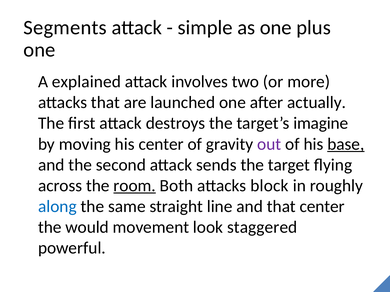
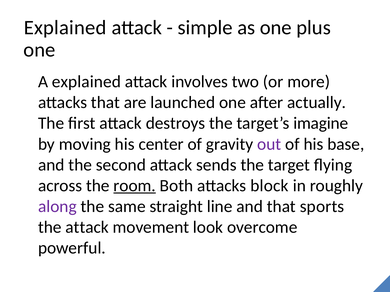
Segments: Segments -> Explained (65, 28)
base underline: present -> none (346, 144)
along colour: blue -> purple (57, 207)
that center: center -> sports (322, 207)
the would: would -> attack (87, 228)
staggered: staggered -> overcome (262, 228)
